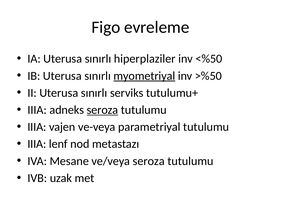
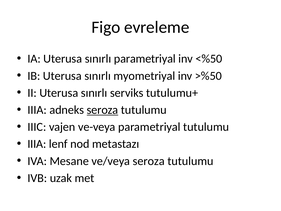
sınırlı hiperplaziler: hiperplaziler -> parametriyal (145, 59)
myometriyal underline: present -> none (144, 76)
IIIA: IIIA -> IIIC (37, 127)
